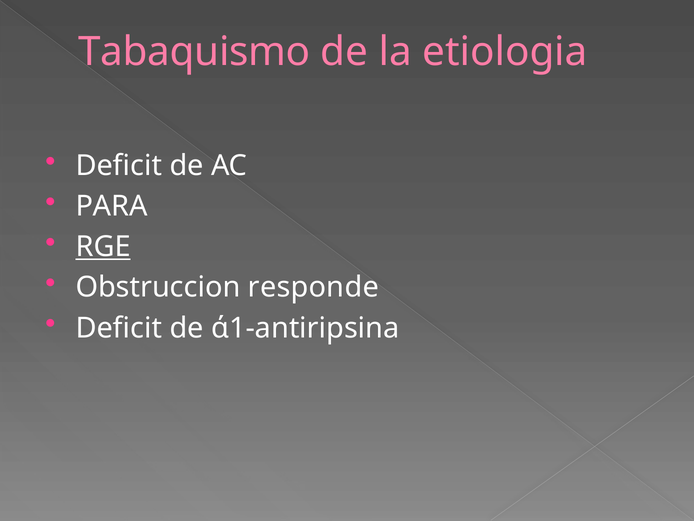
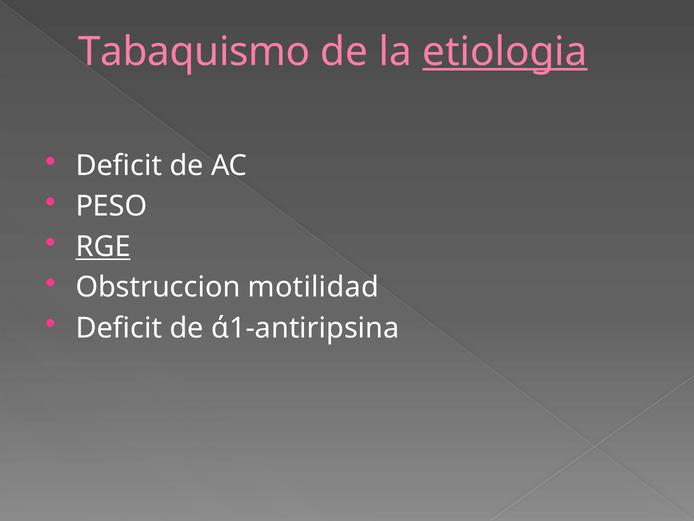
etiologia underline: none -> present (505, 52)
PARA: PARA -> PESO (111, 206)
responde: responde -> motilidad (313, 287)
